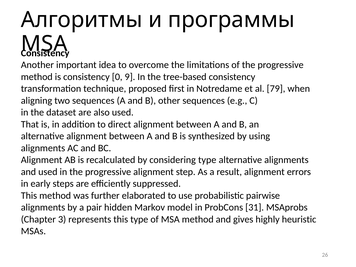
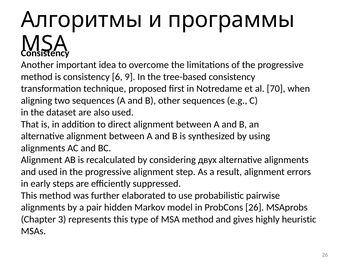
0: 0 -> 6 (117, 77)
79: 79 -> 70 (276, 89)
considering type: type -> двух (207, 160)
ProbCons 31: 31 -> 26 (255, 207)
